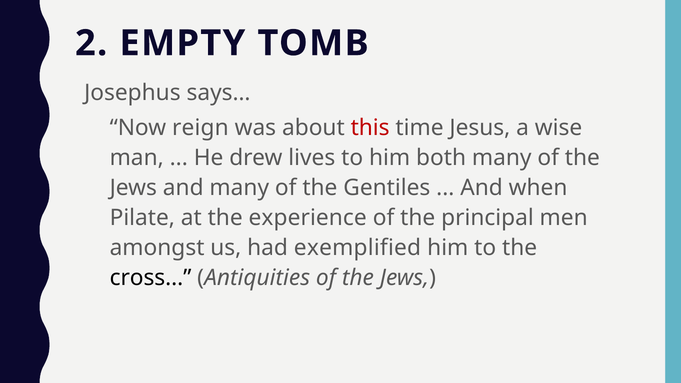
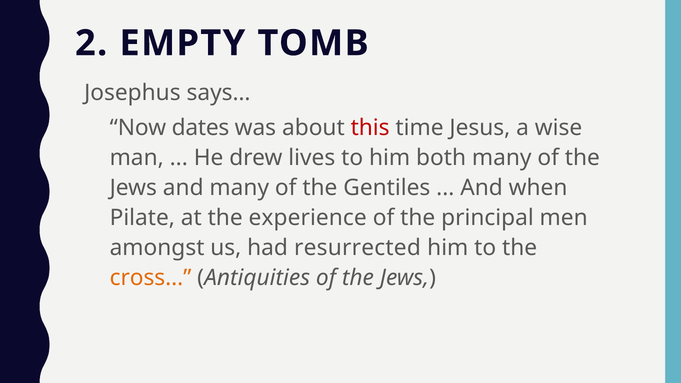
reign: reign -> dates (201, 128)
exemplified: exemplified -> resurrected (357, 248)
cross colour: black -> orange (151, 278)
